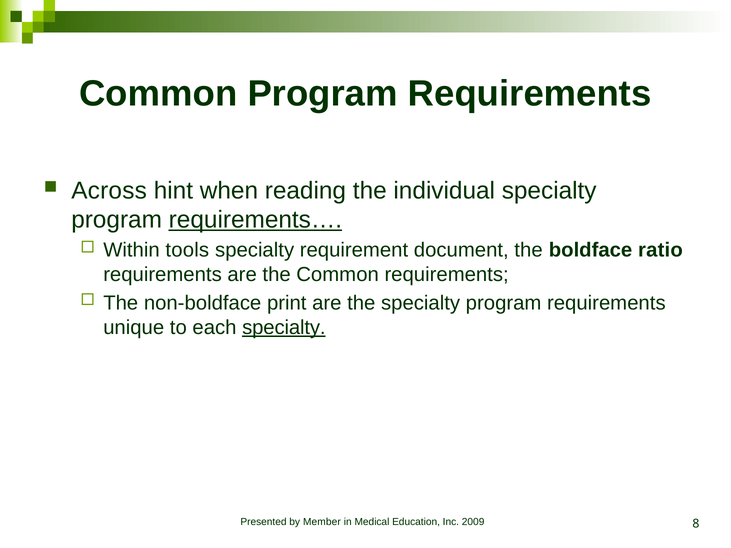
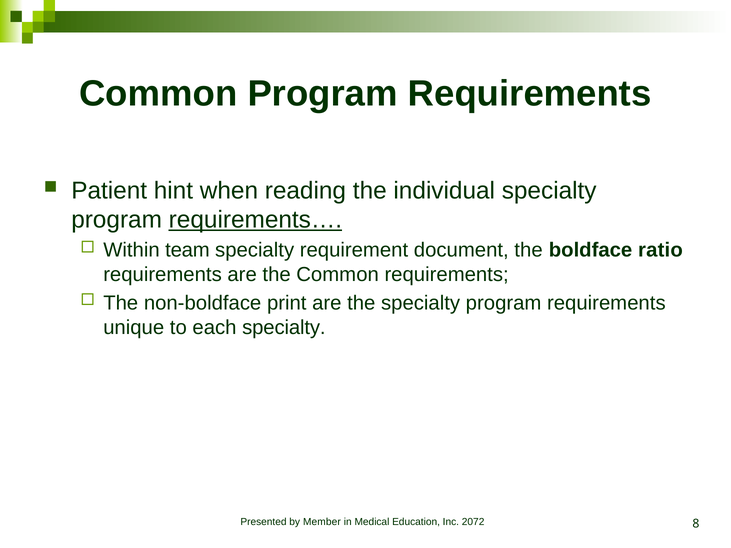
Across: Across -> Patient (109, 191)
tools: tools -> team (187, 250)
specialty underline: present -> none (284, 328)
2009: 2009 -> 2072 (473, 522)
